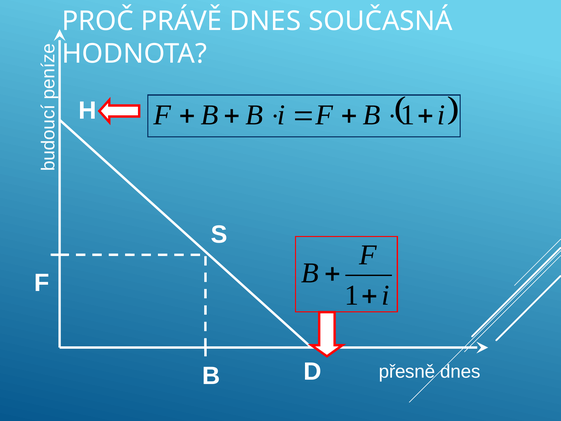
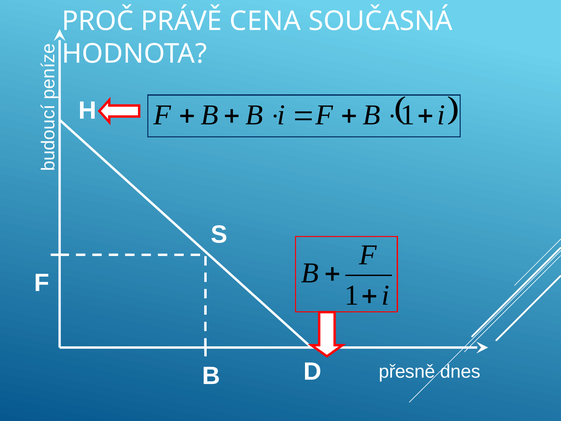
PRÁVĚ DNES: DNES -> CENA (265, 21)
